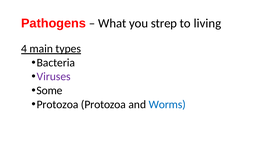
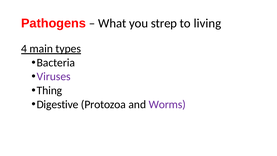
Some: Some -> Thing (49, 90)
Protozoa: Protozoa -> Digestive (58, 104)
Worms colour: blue -> purple (167, 104)
